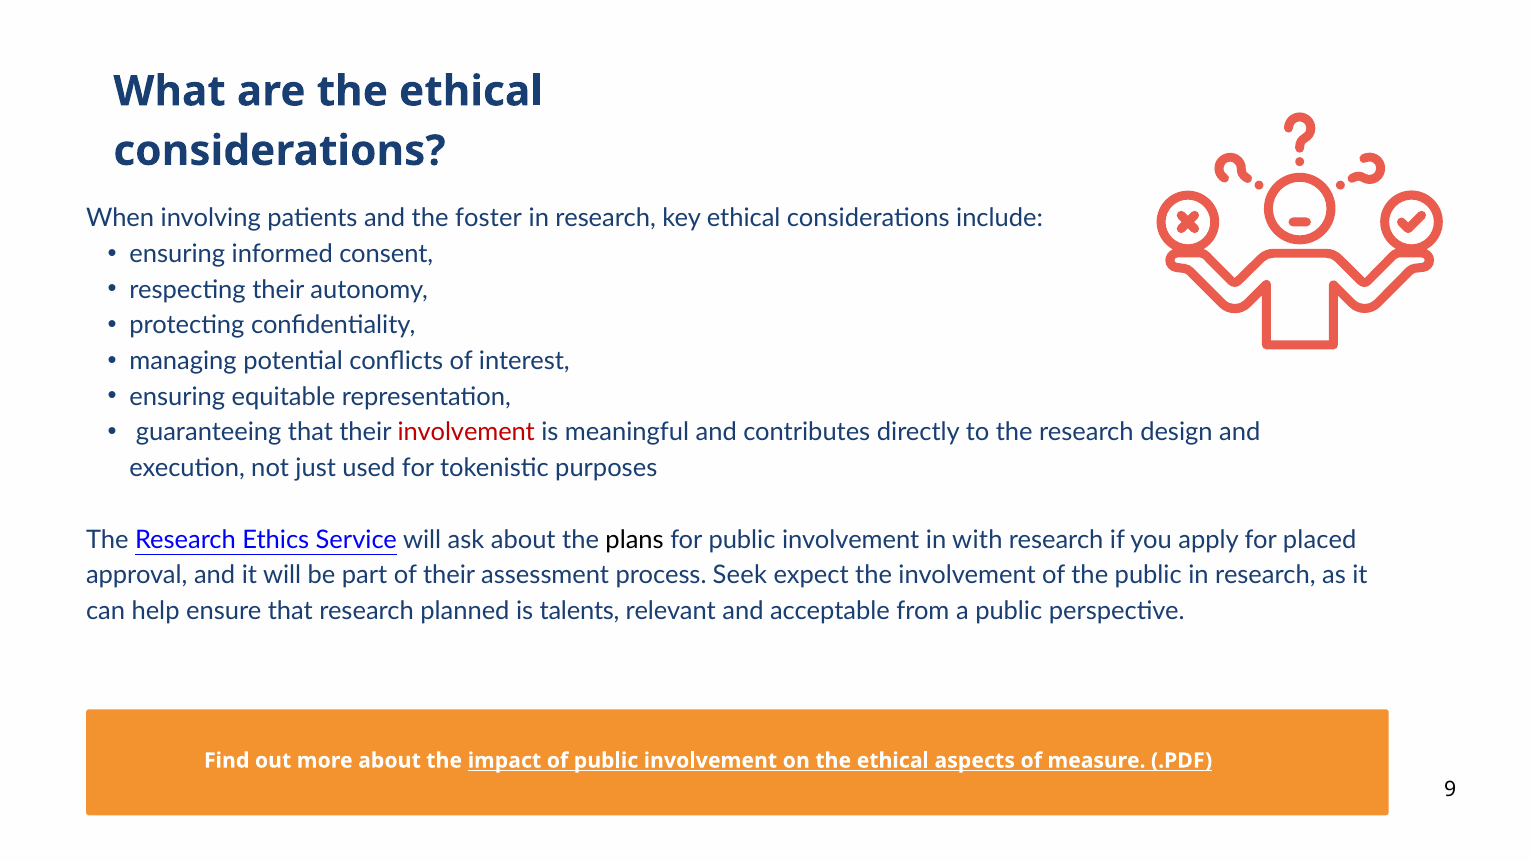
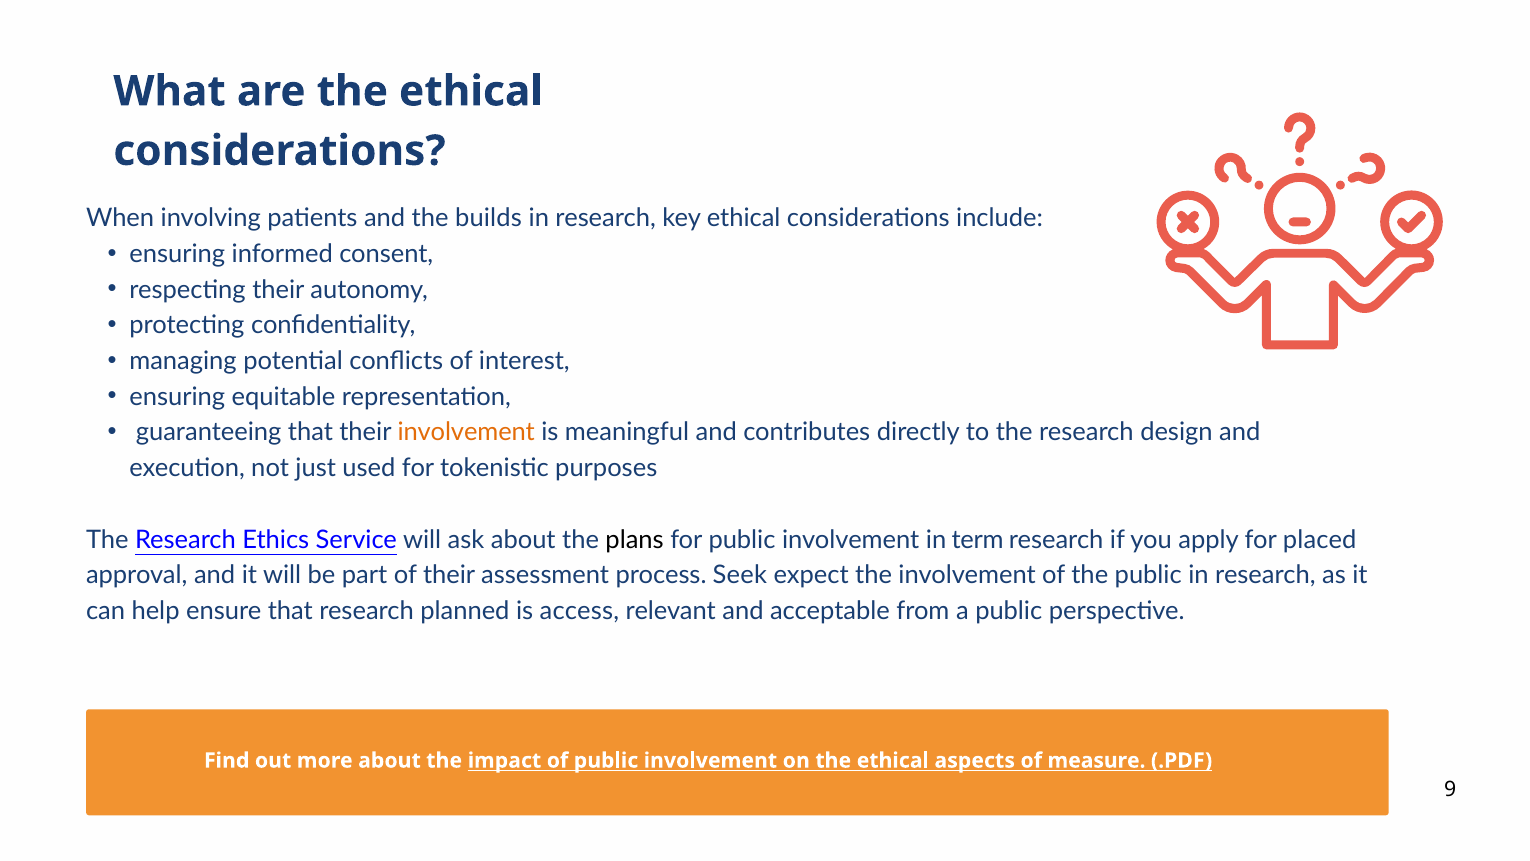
foster: foster -> builds (489, 218)
involvement colour: red -> orange (466, 432)
with: with -> term (978, 539)
talents: talents -> access (579, 611)
